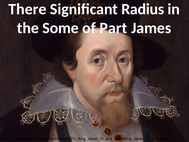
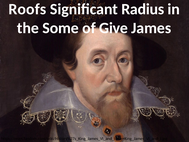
There: There -> Roofs (27, 9)
Part: Part -> Give (114, 28)
